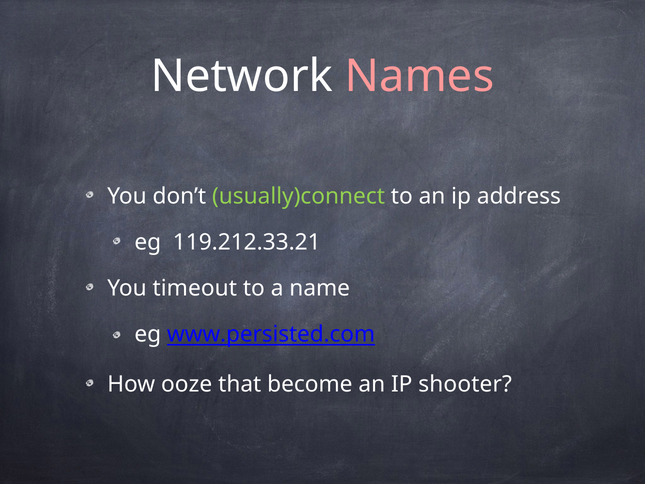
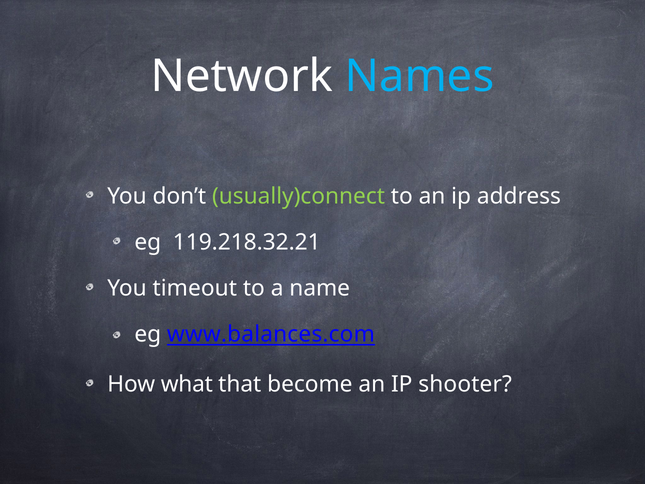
Names colour: pink -> light blue (419, 76)
119.212.33.21: 119.212.33.21 -> 119.218.32.21 (247, 242)
www.persisted.com: www.persisted.com -> www.balances.com (271, 334)
ooze: ooze -> what (187, 384)
